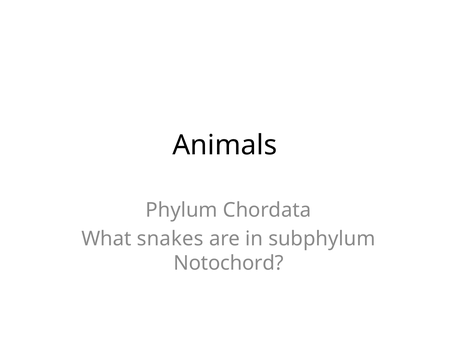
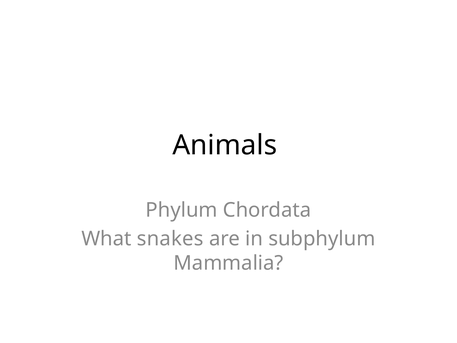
Notochord: Notochord -> Mammalia (228, 263)
